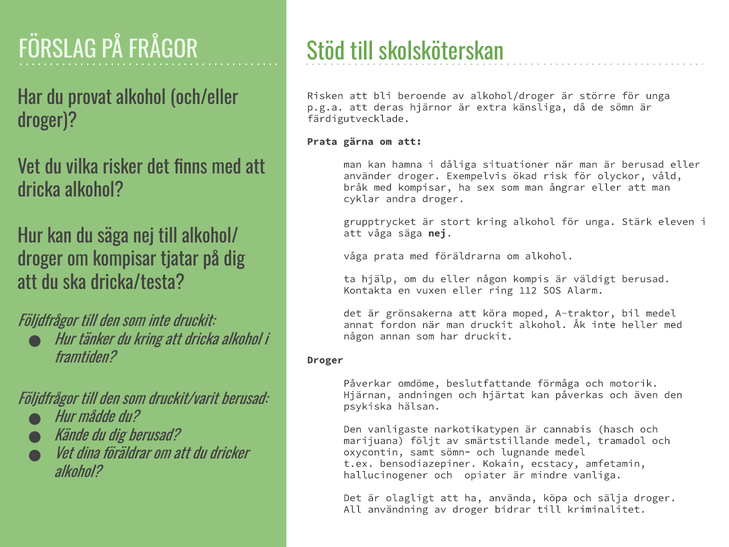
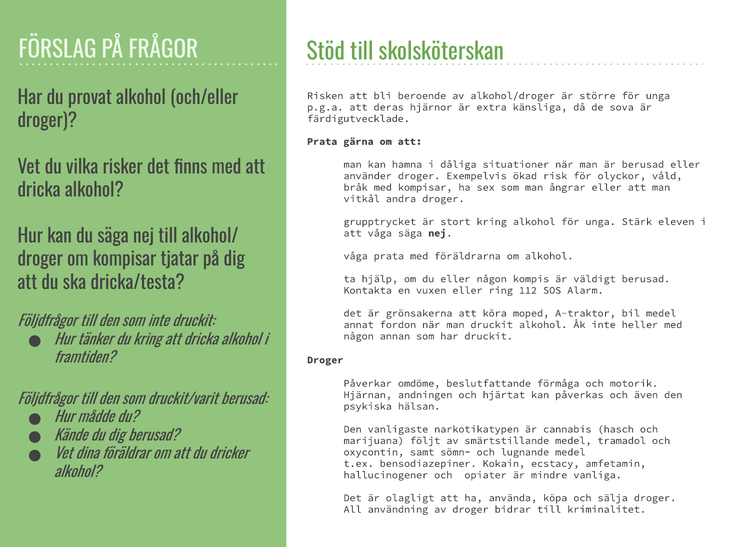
sömn: sömn -> sova (622, 107)
cyklar: cyklar -> vitkål (362, 199)
